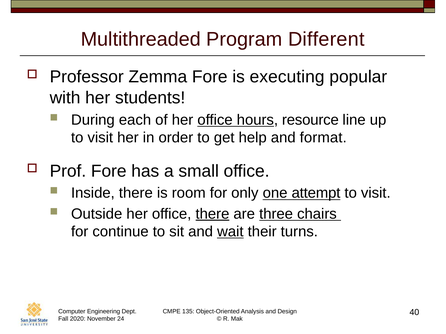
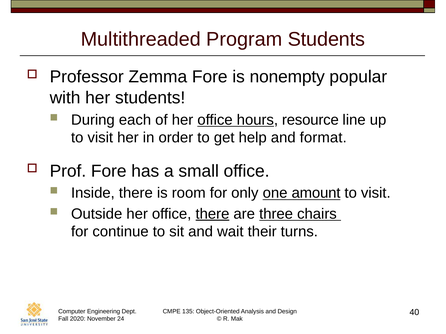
Program Different: Different -> Students (327, 39)
executing: executing -> nonempty (287, 77)
attempt: attempt -> amount (316, 193)
wait underline: present -> none (230, 232)
